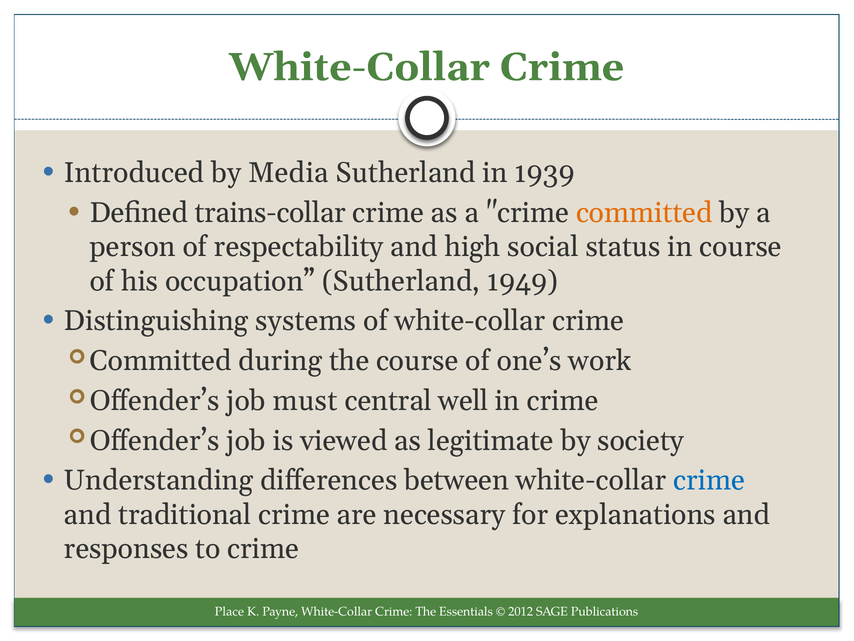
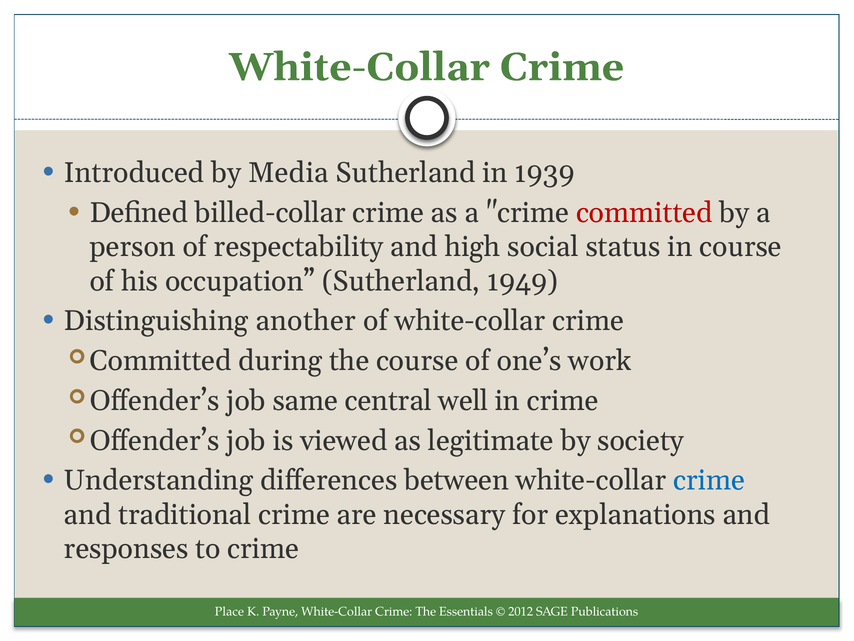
trains-collar: trains-collar -> billed-collar (270, 213)
committed colour: orange -> red (644, 213)
systems: systems -> another (306, 321)
must: must -> same (305, 400)
